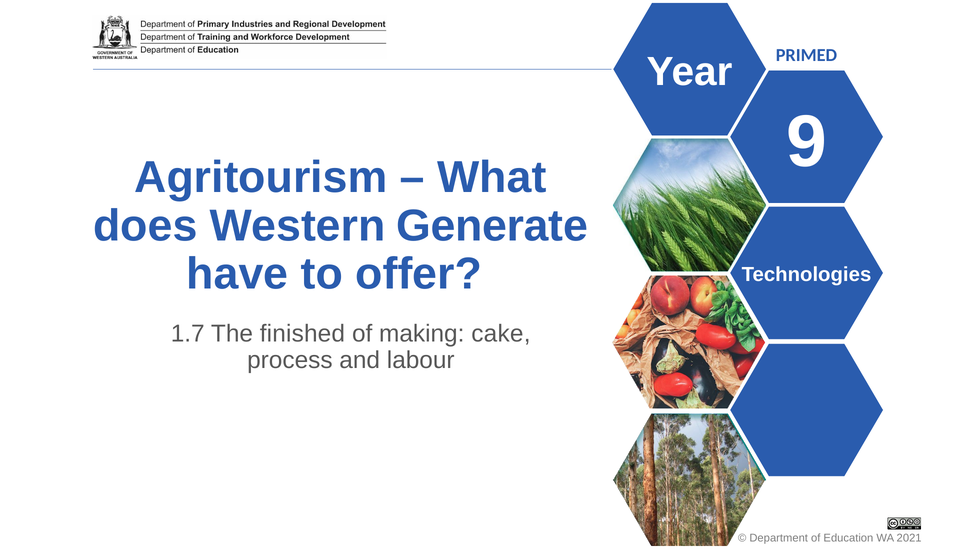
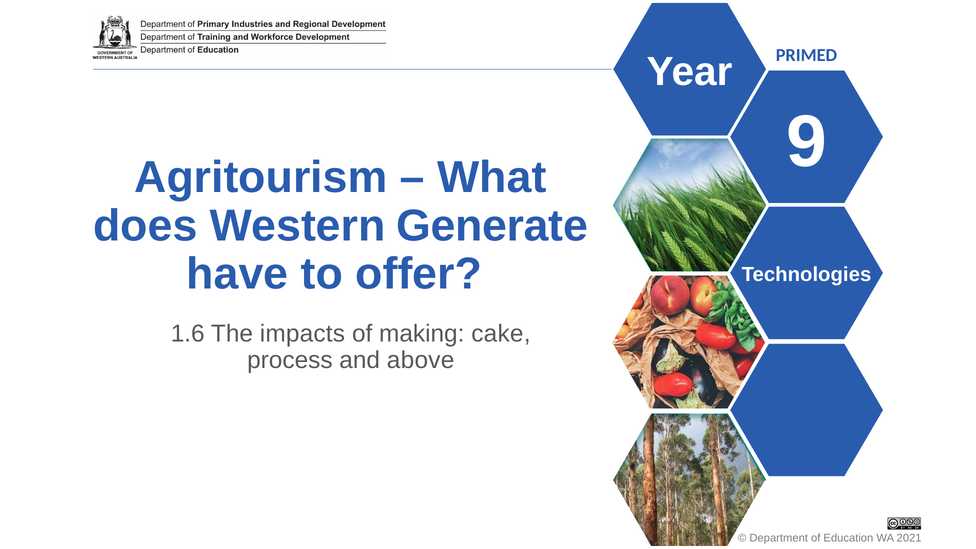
1.7: 1.7 -> 1.6 (188, 334)
finished: finished -> impacts (302, 334)
labour: labour -> above (421, 360)
